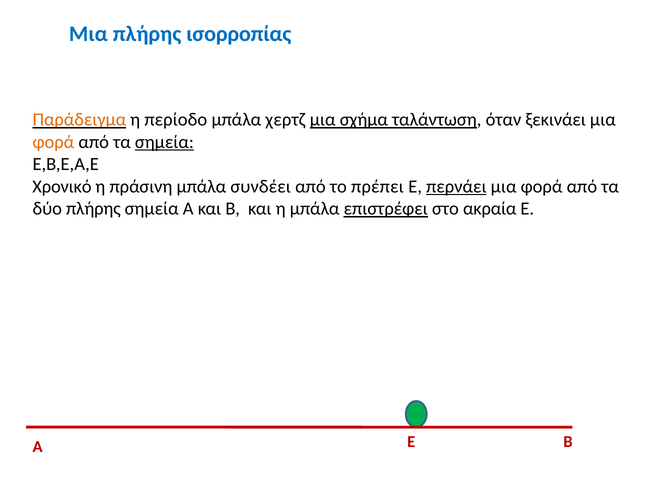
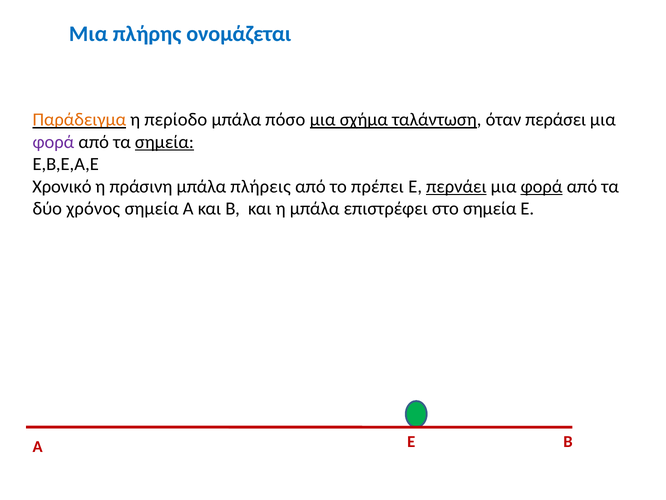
ισορροπίας: ισορροπίας -> ονομάζεται (239, 34)
χερτζ: χερτζ -> πόσο (285, 120)
ξεκινάει: ξεκινάει -> περάσει (556, 120)
φορά colour: orange -> purple (53, 142)
συνδέει: συνδέει -> πλήρεις (261, 186)
φορά underline: none -> present (542, 186)
δύο πλήρης: πλήρης -> χρόνος (93, 209)
επιστρέφει underline: present -> none (386, 209)
στο ακραία: ακραία -> σημεία (490, 209)
